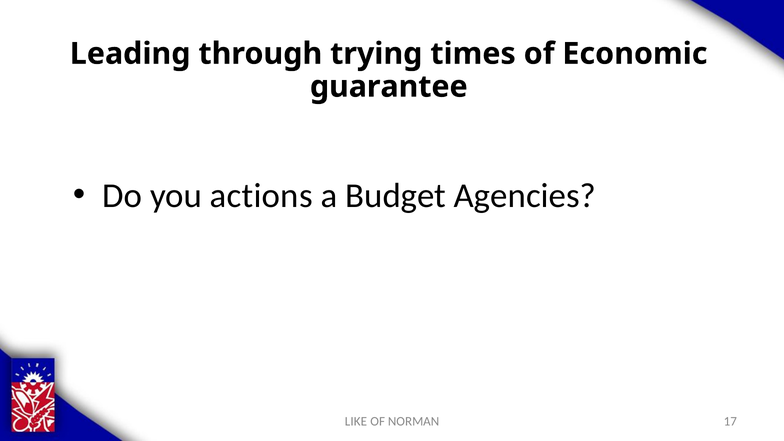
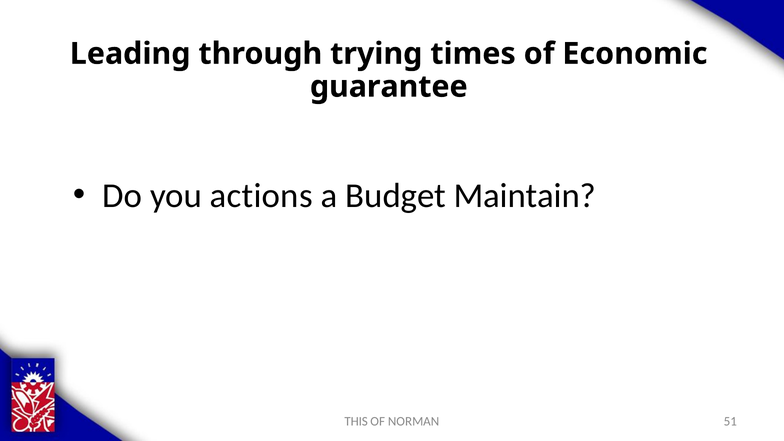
Agencies: Agencies -> Maintain (525, 196)
LIKE: LIKE -> THIS (356, 421)
17: 17 -> 51 (730, 421)
